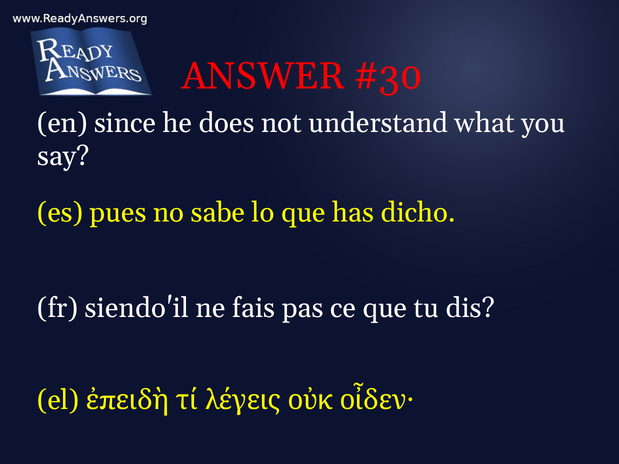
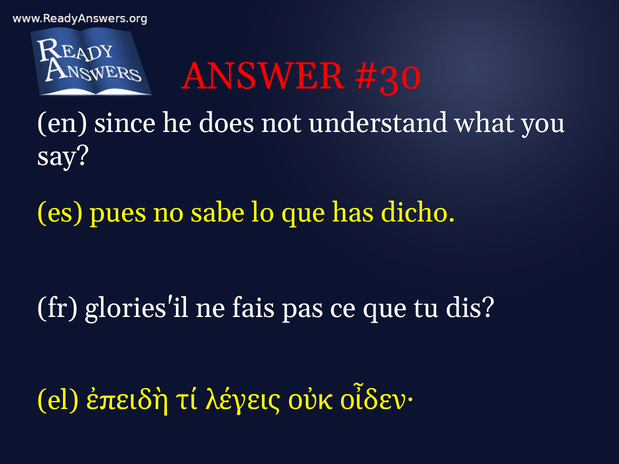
siendo'il: siendo'il -> glories'il (137, 308)
